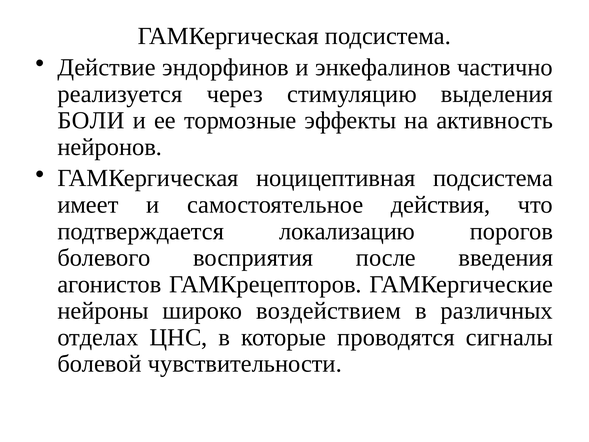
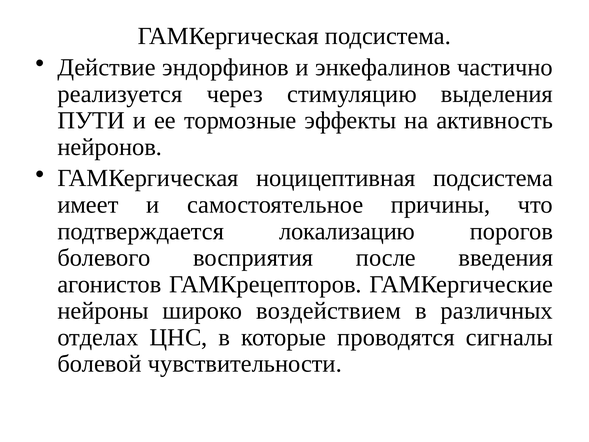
БОЛИ: БОЛИ -> ПУТИ (91, 120)
действия: действия -> причины (441, 205)
